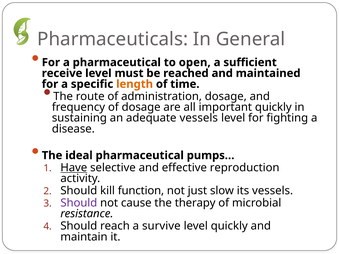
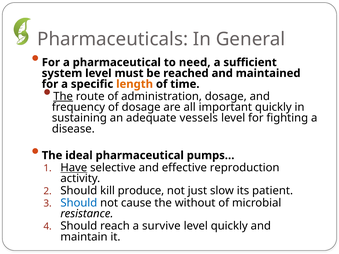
open: open -> need (195, 62)
receive: receive -> system (62, 73)
The underline: none -> present (63, 96)
function: function -> produce (141, 191)
its vessels: vessels -> patient (273, 191)
Should colour: purple -> blue (79, 203)
therapy: therapy -> without (195, 203)
